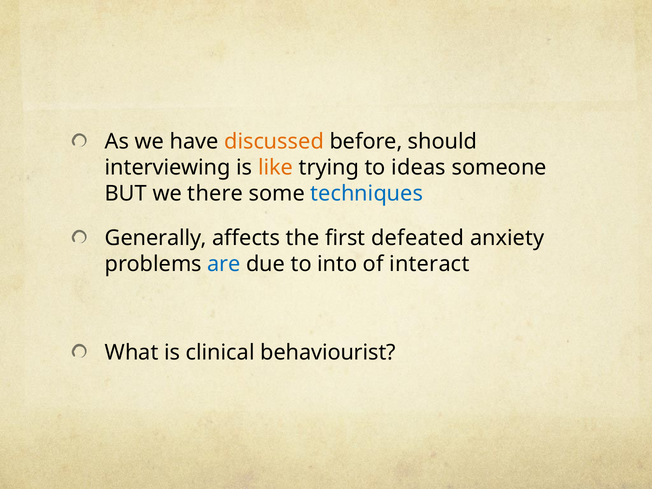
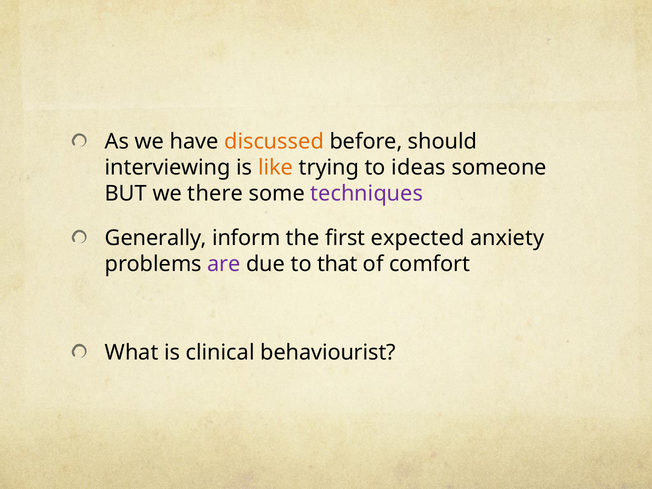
techniques colour: blue -> purple (367, 194)
affects: affects -> inform (246, 238)
defeated: defeated -> expected (418, 238)
are colour: blue -> purple (224, 264)
into: into -> that (337, 264)
interact: interact -> comfort (430, 264)
